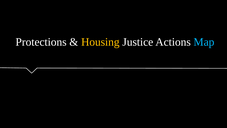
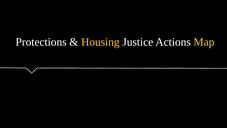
Map colour: light blue -> yellow (204, 42)
